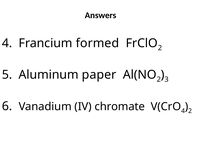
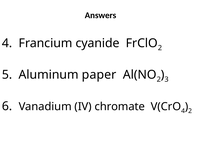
formed: formed -> cyanide (98, 43)
